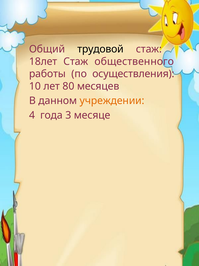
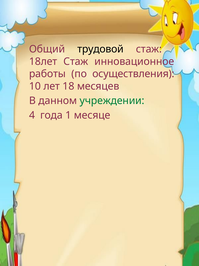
общественного: общественного -> инновационное (134, 61)
80: 80 -> 18 (68, 86)
учреждении colour: orange -> green (112, 100)
3: 3 -> 1 (68, 115)
